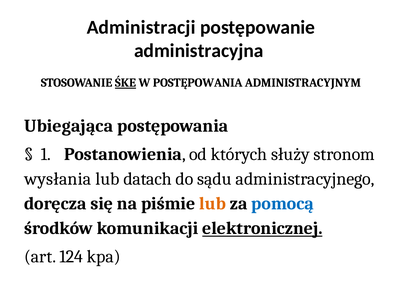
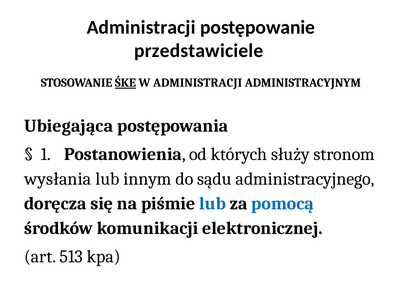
administracyjna: administracyjna -> przedstawiciele (199, 51)
W POSTĘPOWANIA: POSTĘPOWANIA -> ADMINISTRACJI (198, 83)
datach: datach -> innym (147, 179)
lub colour: orange -> blue (213, 203)
elektronicznej underline: present -> none (262, 228)
124: 124 -> 513 (71, 256)
